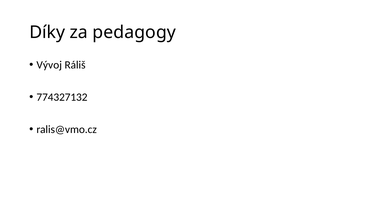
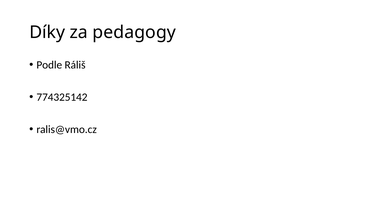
Vývoj: Vývoj -> Podle (49, 65)
774327132: 774327132 -> 774325142 (62, 97)
